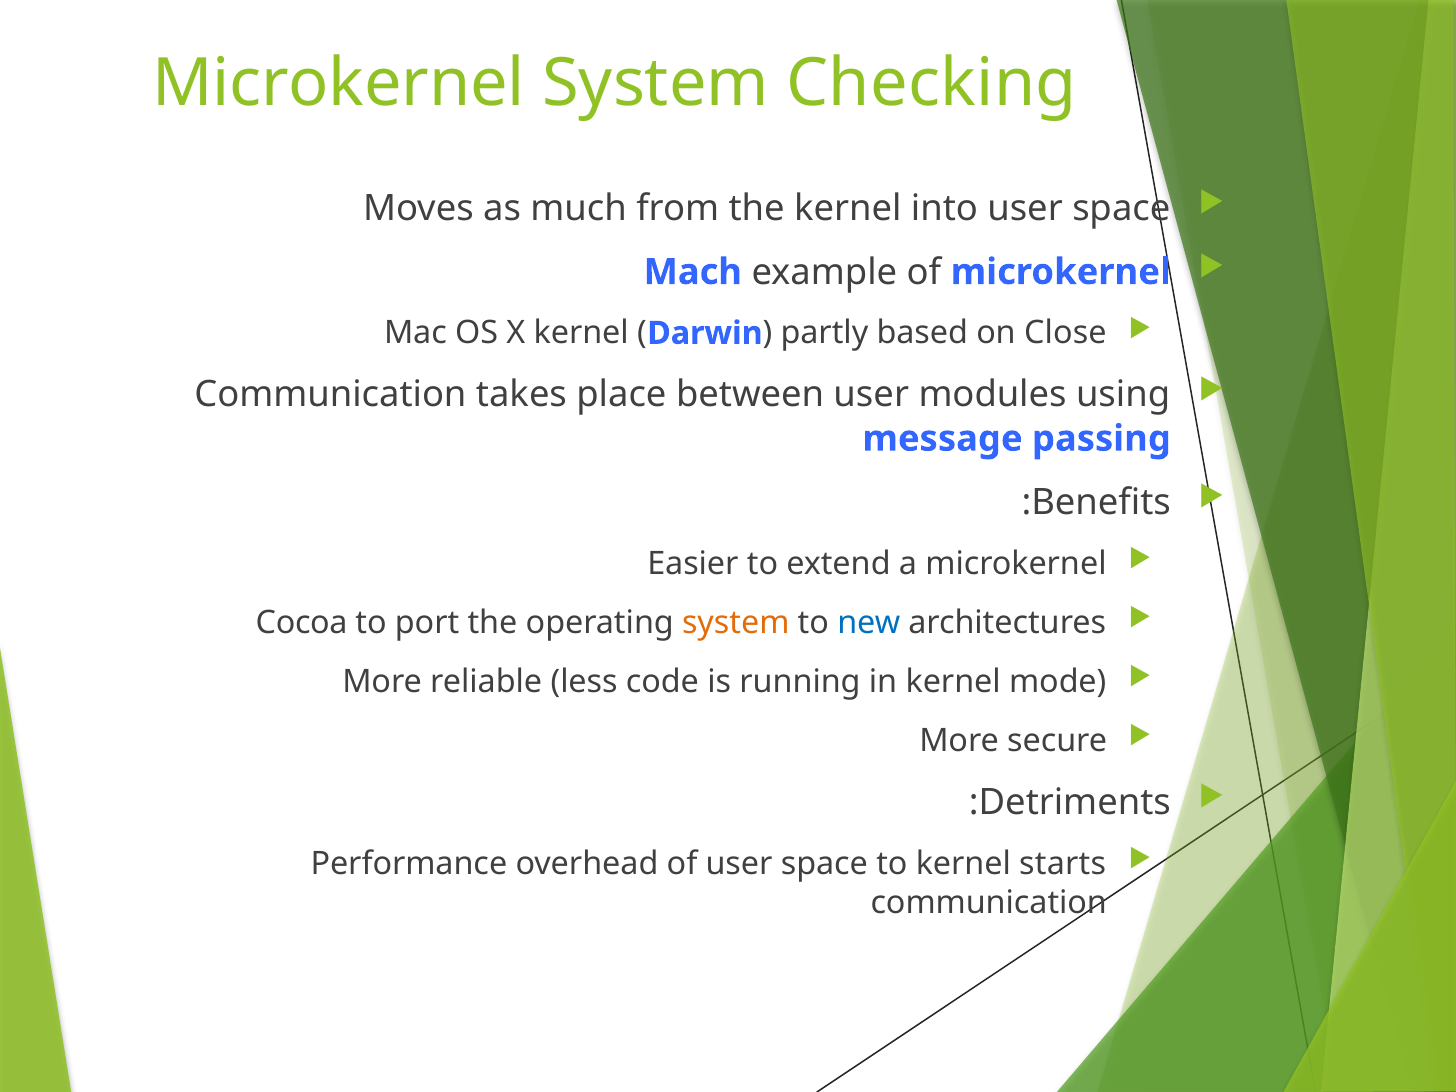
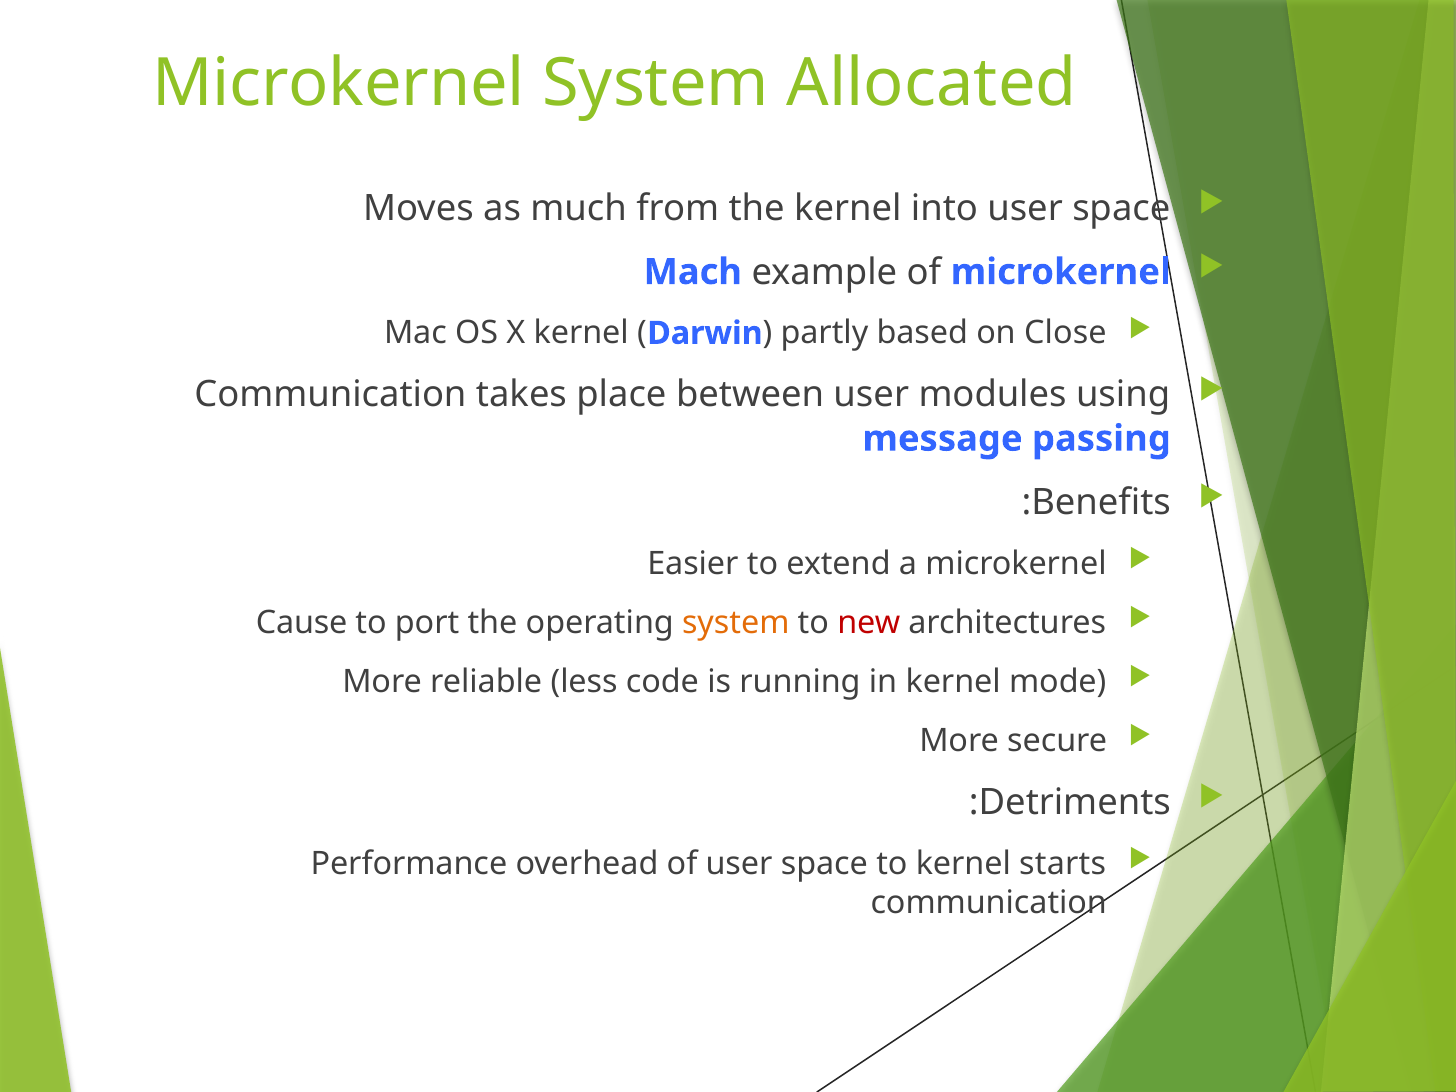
Checking: Checking -> Allocated (932, 84)
Cocoa: Cocoa -> Cause (302, 623)
new colour: blue -> red (869, 623)
